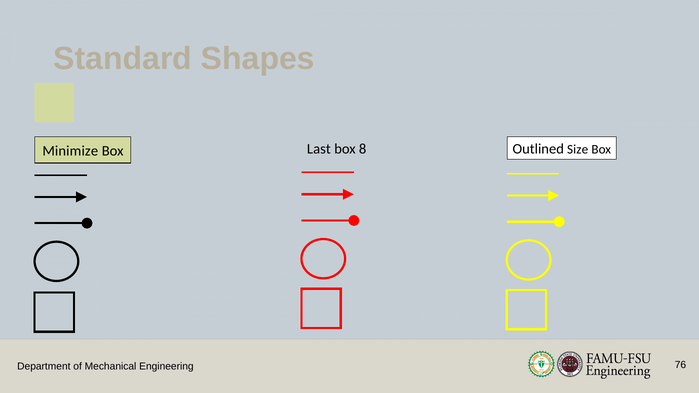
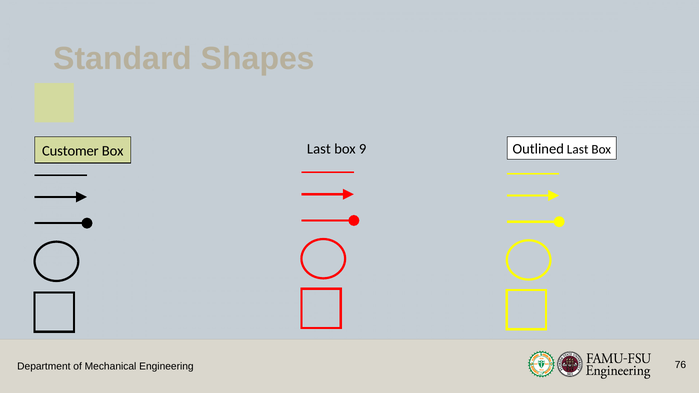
Minimize: Minimize -> Customer (70, 151)
8: 8 -> 9 (363, 149)
Outlined Size: Size -> Last (578, 150)
